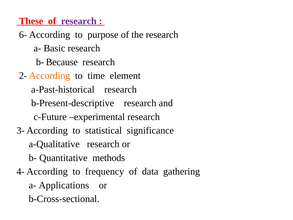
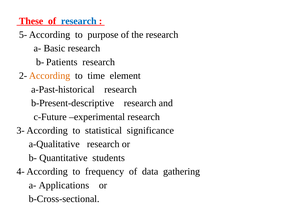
research colour: purple -> blue (79, 21)
6-: 6- -> 5- (23, 35)
Because: Because -> Patients (62, 62)
methods: methods -> students (109, 158)
